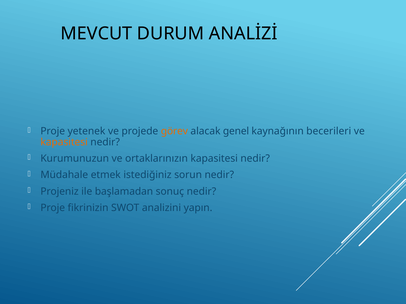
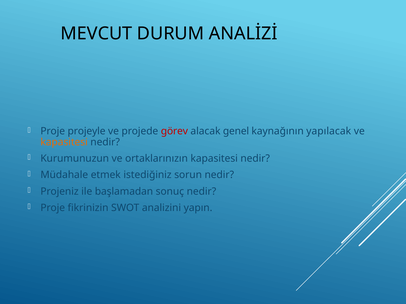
yetenek: yetenek -> projeyle (87, 132)
görev colour: orange -> red (174, 132)
becerileri: becerileri -> yapılacak (329, 132)
